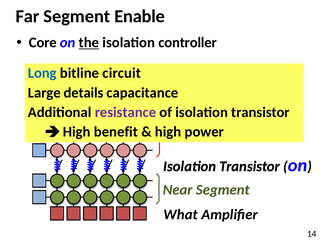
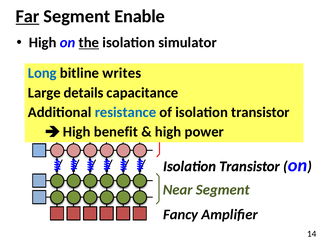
Far underline: none -> present (28, 16)
Core: Core -> High (43, 43)
controller: controller -> simulator (188, 43)
circuit: circuit -> writes (122, 73)
resistance colour: purple -> blue (125, 112)
What: What -> Fancy (181, 215)
